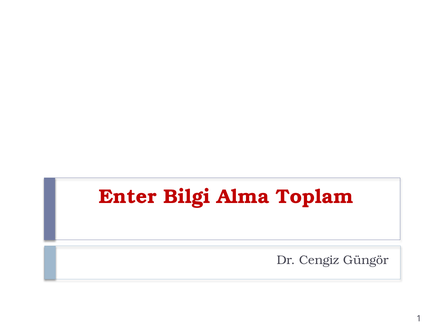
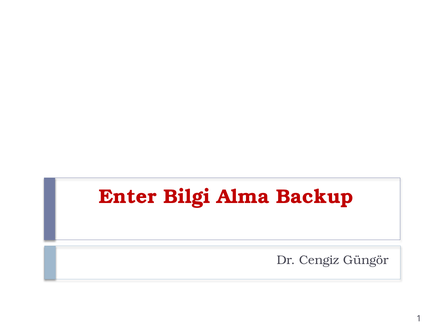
Toplam: Toplam -> Backup (315, 196)
